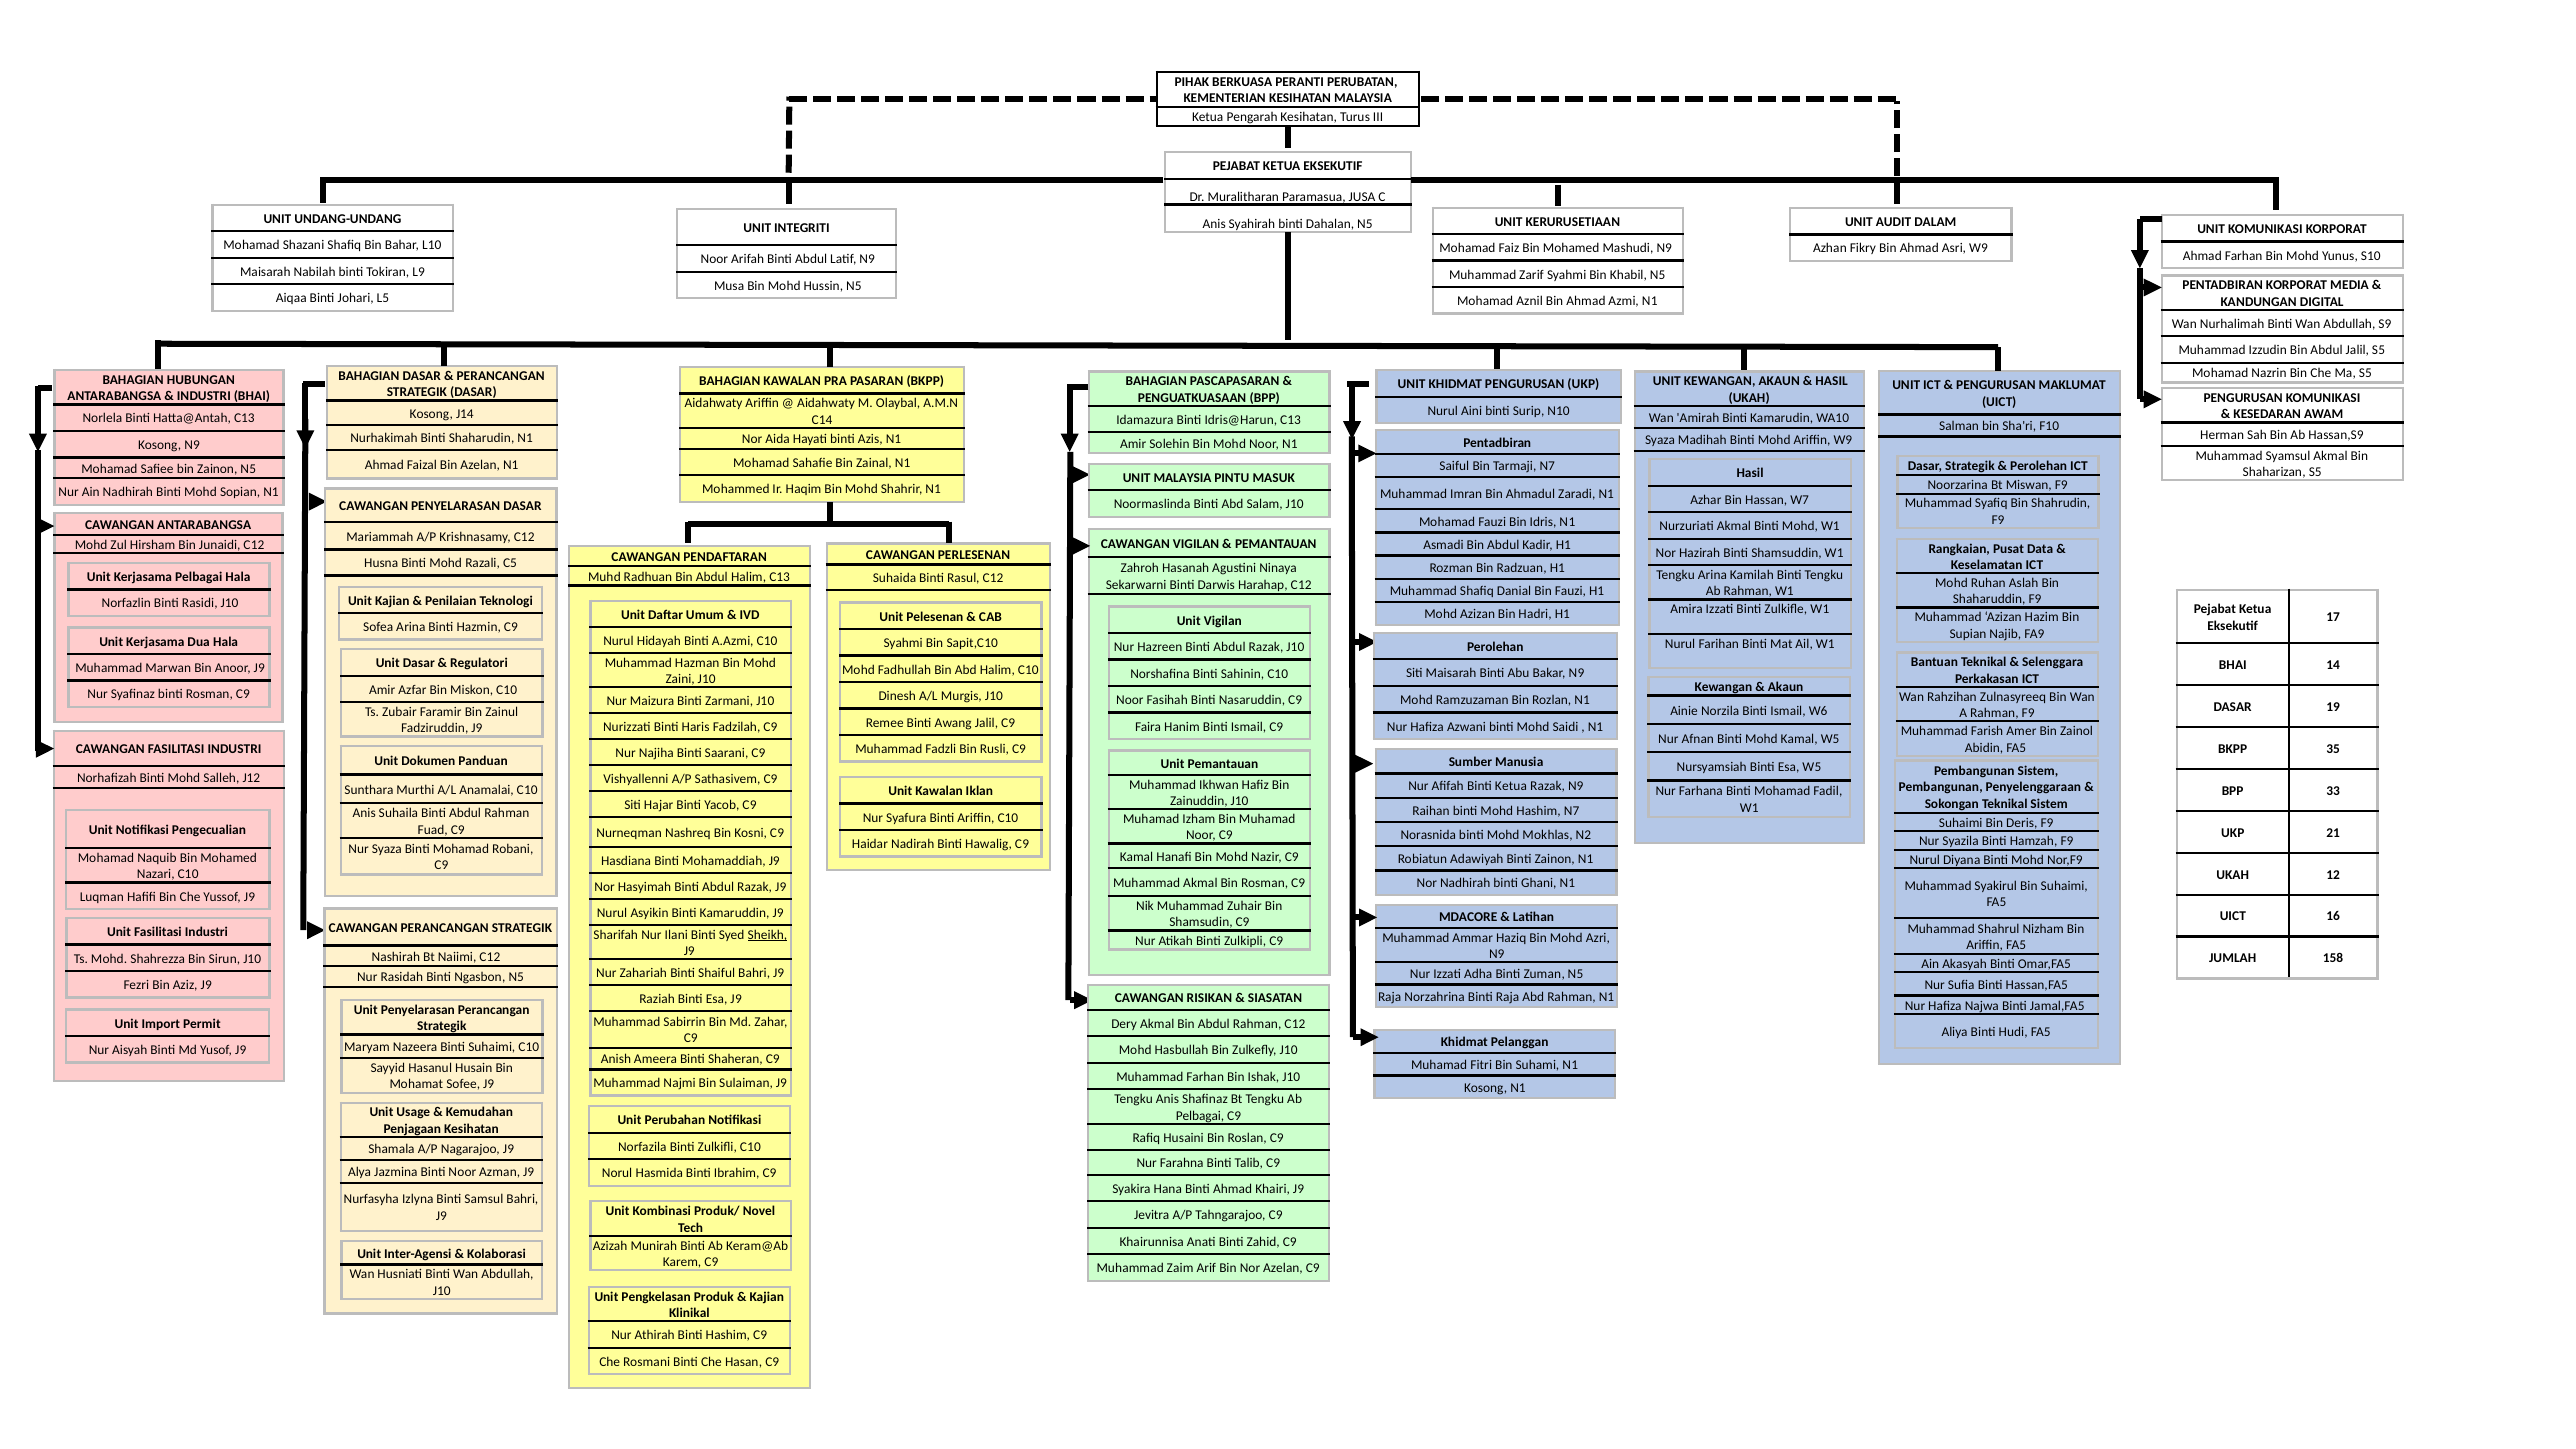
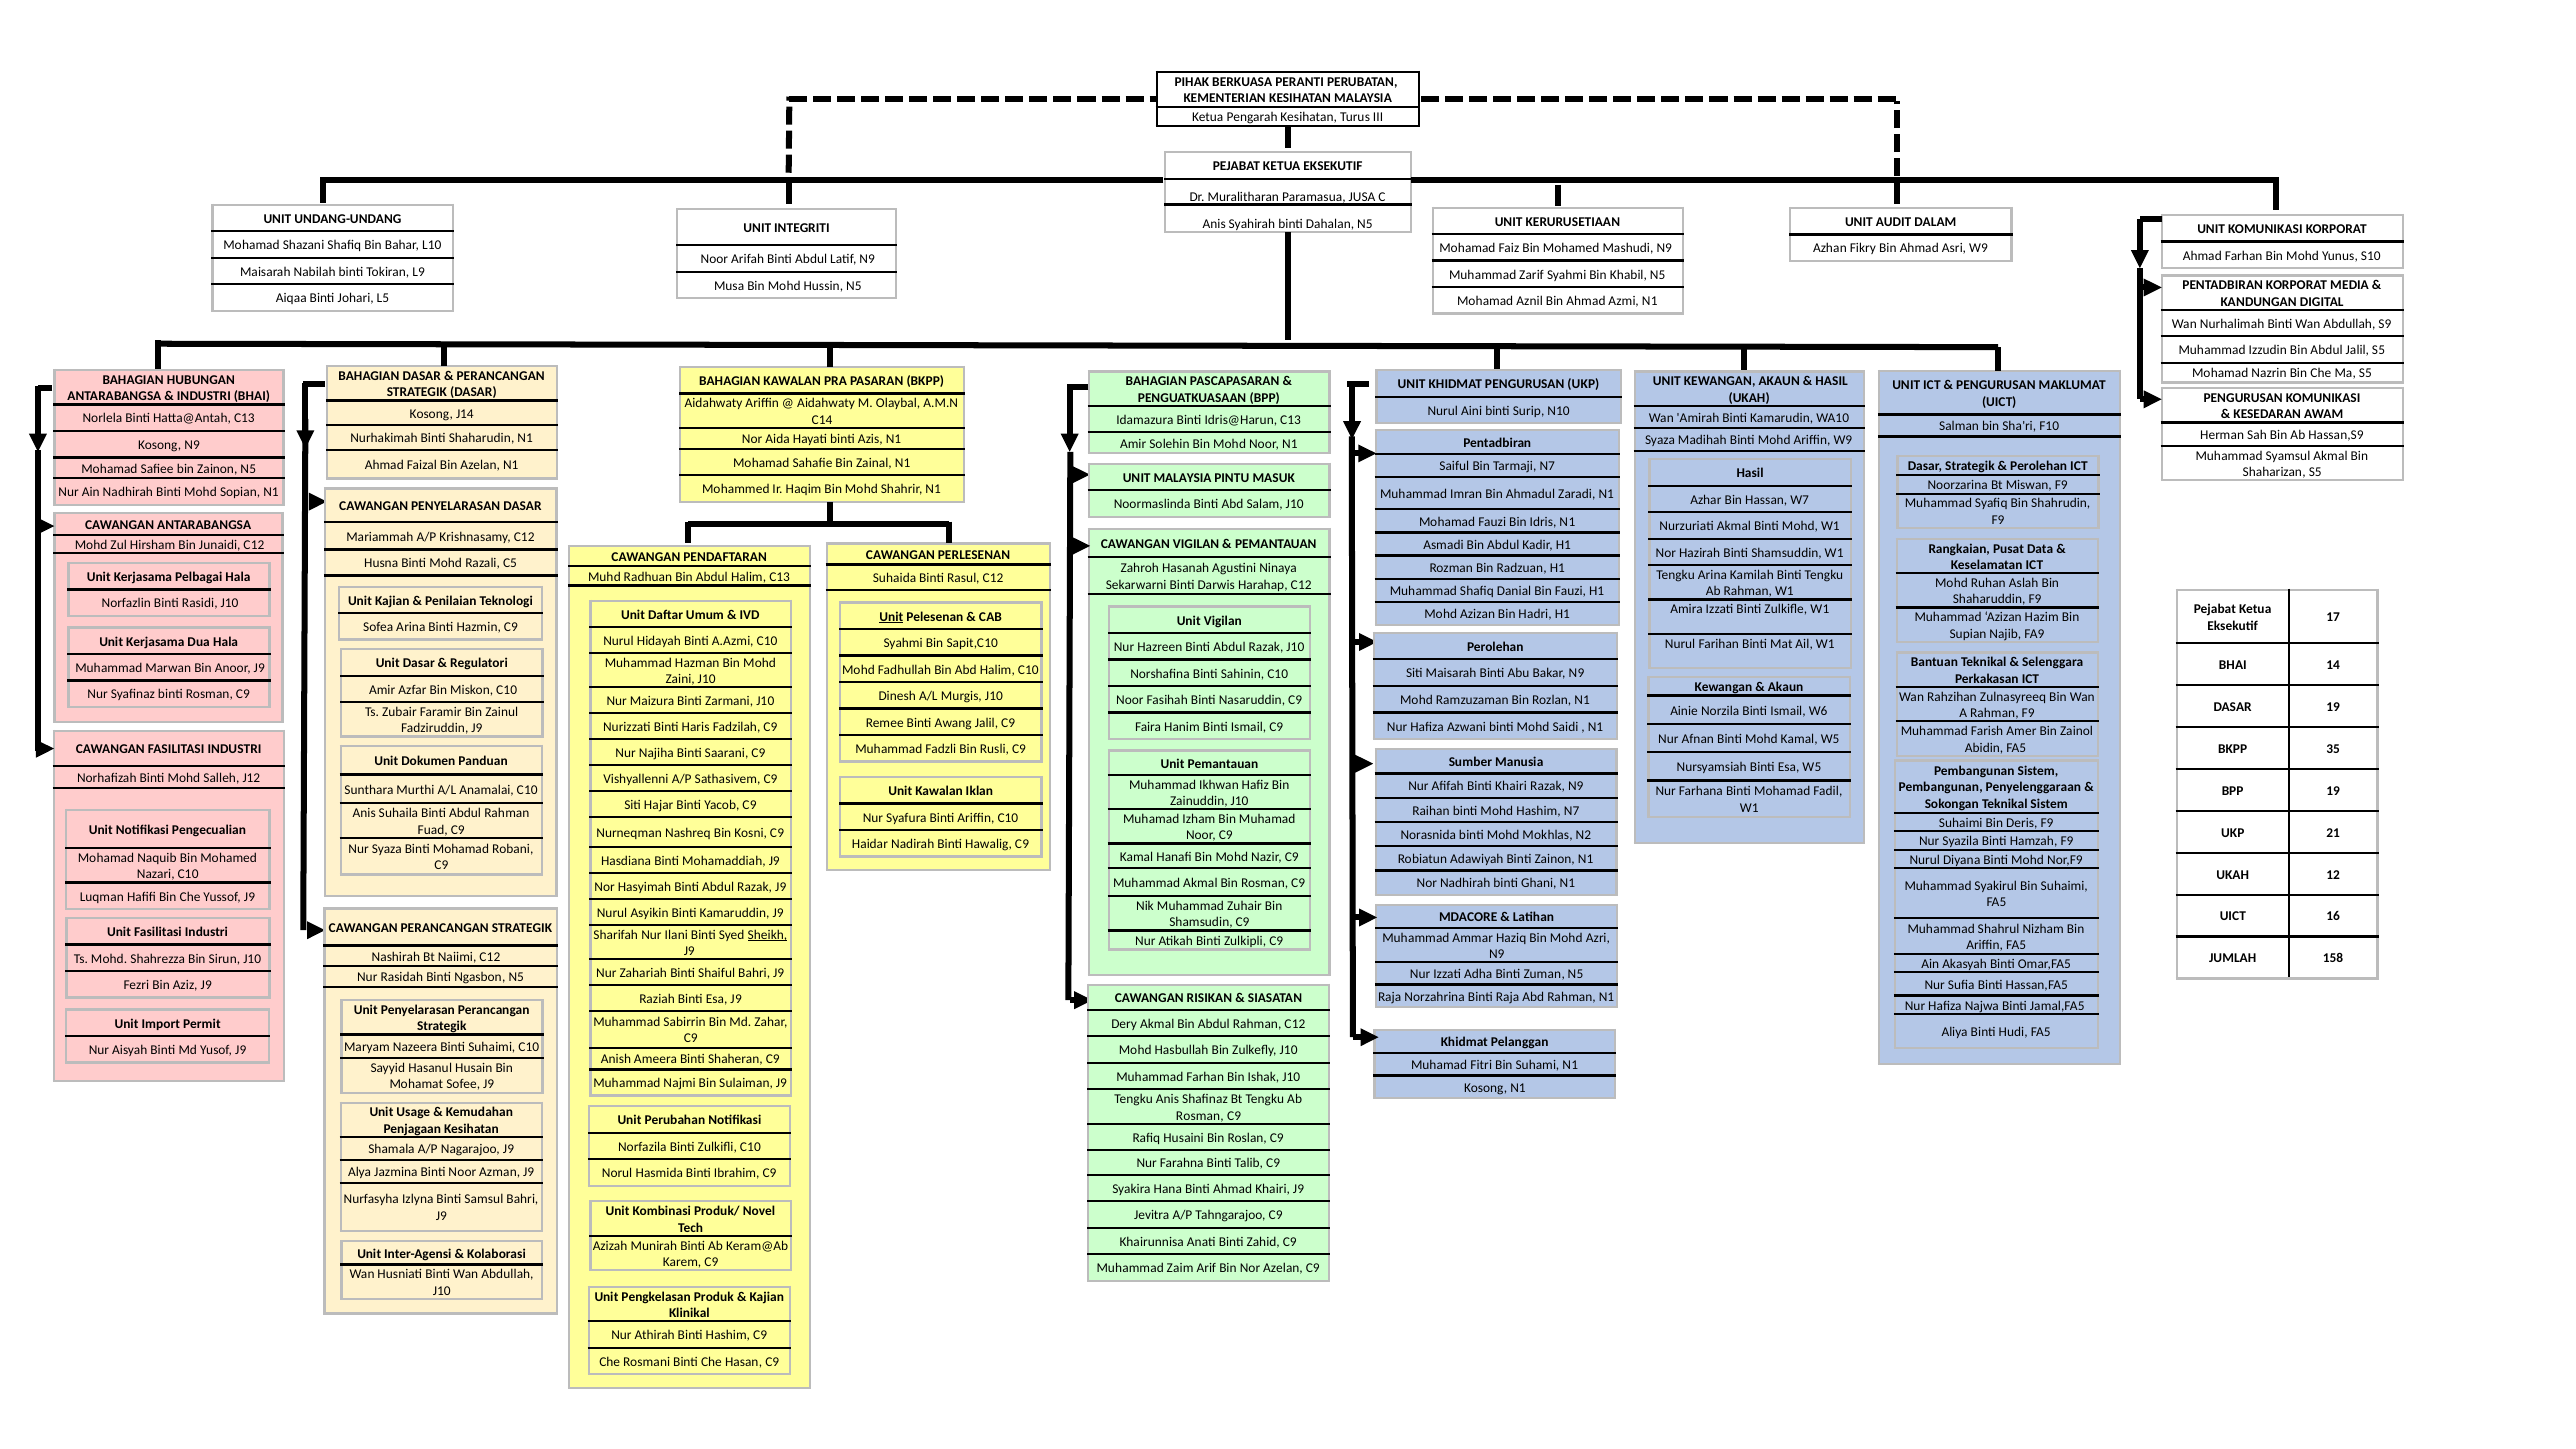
Unit underline: none -> present (891, 617)
Binti Ketua: Ketua -> Khairi (1511, 786)
BPP 33: 33 -> 19 (2333, 791)
Pelbagai: Pelbagai -> Rosman (1200, 1116)
